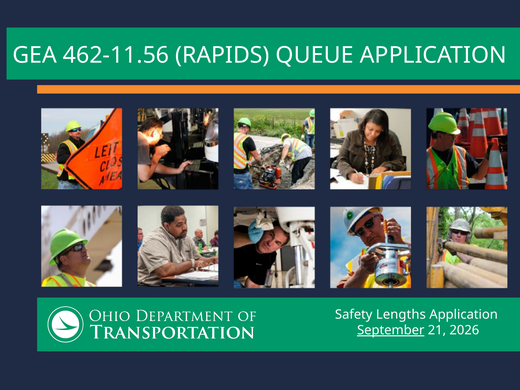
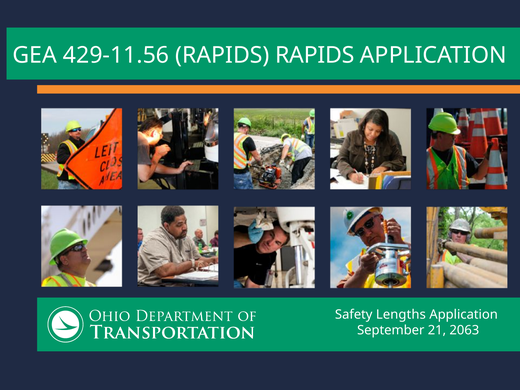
462-11.56: 462-11.56 -> 429-11.56 (116, 55)
RAPIDS QUEUE: QUEUE -> RAPIDS (315, 55)
September underline: present -> none (391, 330)
2026: 2026 -> 2063 (464, 330)
